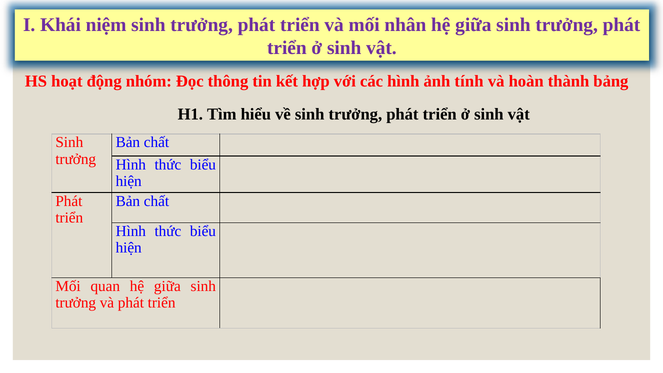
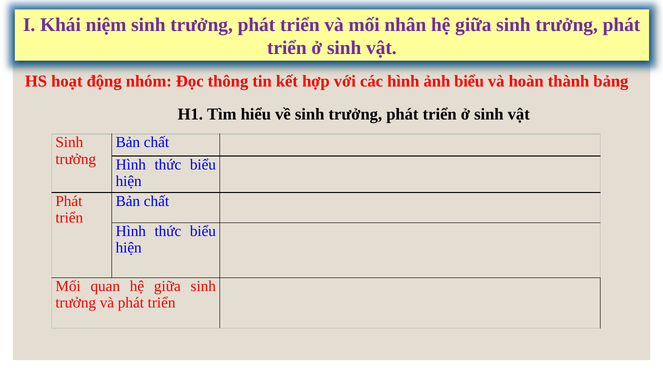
ảnh tính: tính -> biểu (469, 82)
